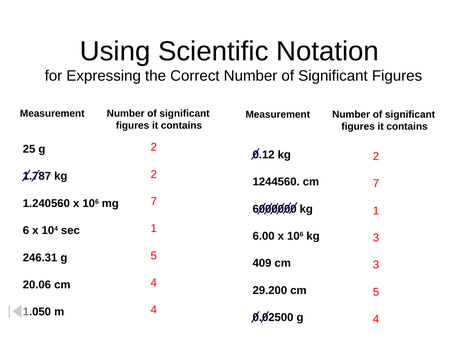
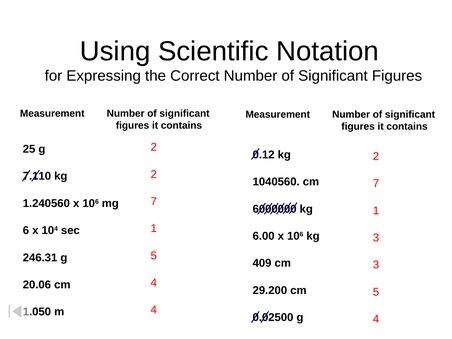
1.787: 1.787 -> 7.110 (37, 176)
1244560: 1244560 -> 1040560 (276, 182)
